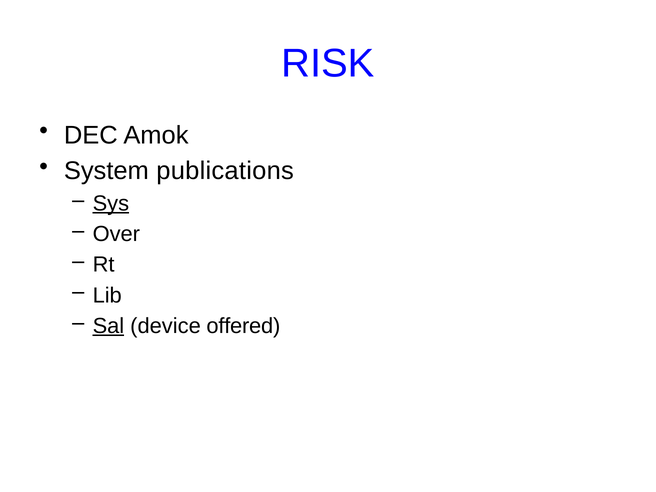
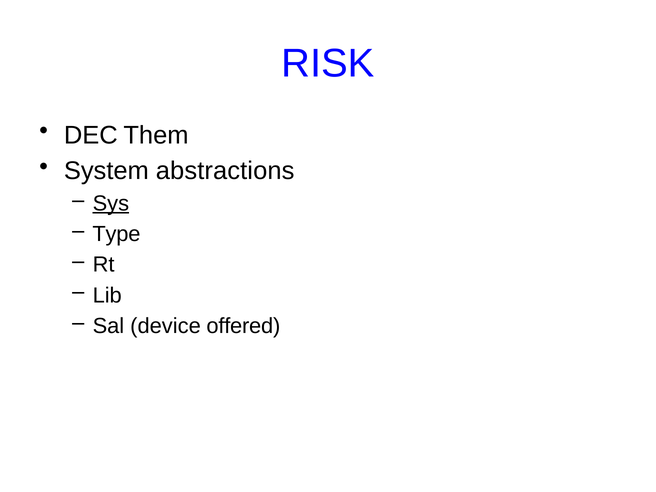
Amok: Amok -> Them (156, 135)
publications: publications -> abstractions (225, 171)
Over: Over -> Type (116, 234)
Sal underline: present -> none (108, 326)
